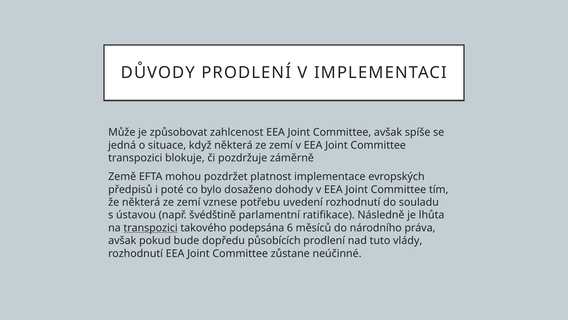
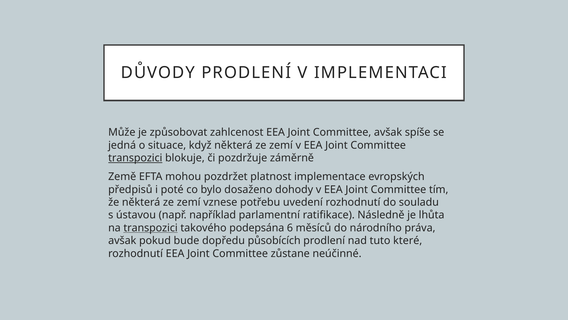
transpozici underline: none -> present (135, 158)
švédštině: švédštině -> například (213, 215)
vlády: vlády -> které (408, 240)
